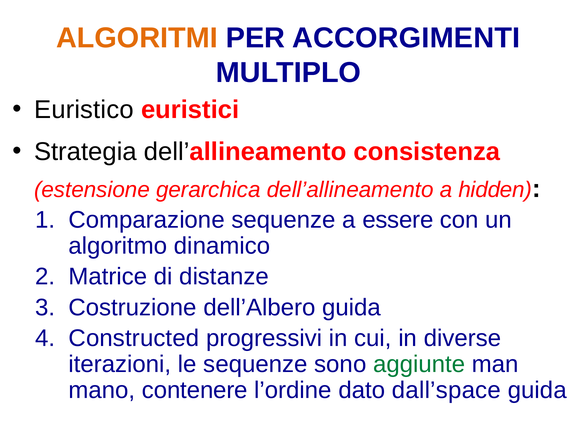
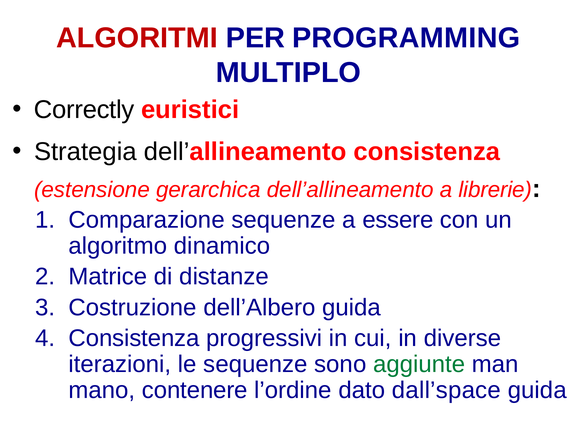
ALGORITMI colour: orange -> red (137, 38)
ACCORGIMENTI: ACCORGIMENTI -> PROGRAMMING (406, 38)
Euristico: Euristico -> Correctly (84, 109)
hidden: hidden -> librerie (495, 190)
Constructed: Constructed -> Consistenza (134, 338)
